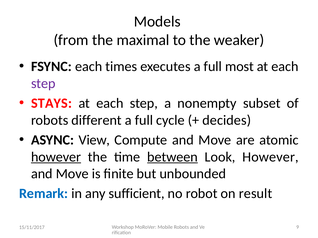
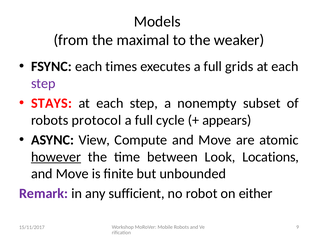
most: most -> grids (239, 67)
different: different -> protocol (96, 120)
decides: decides -> appears (227, 120)
between underline: present -> none (172, 157)
Look However: However -> Locations (271, 157)
Remark colour: blue -> purple (44, 194)
result: result -> either (256, 194)
